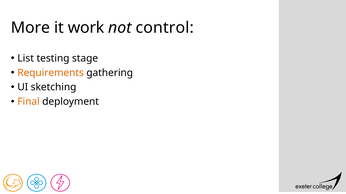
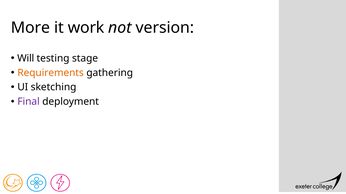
control: control -> version (165, 28)
List: List -> Will (26, 58)
Final colour: orange -> purple (29, 102)
